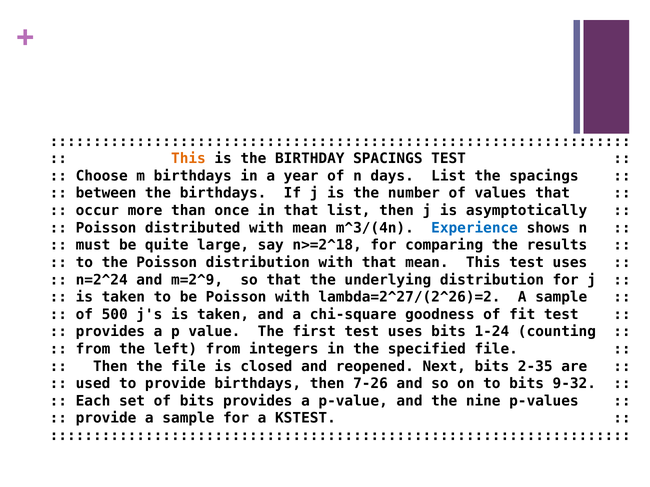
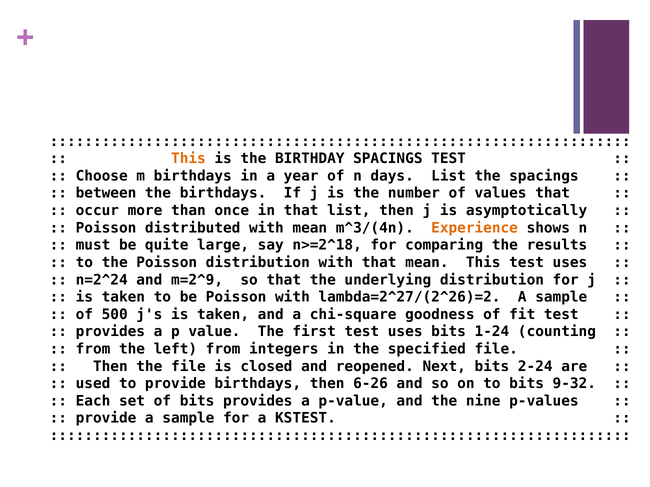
Experience colour: blue -> orange (475, 228)
2-35: 2-35 -> 2-24 (535, 367)
7-26: 7-26 -> 6-26 (370, 384)
